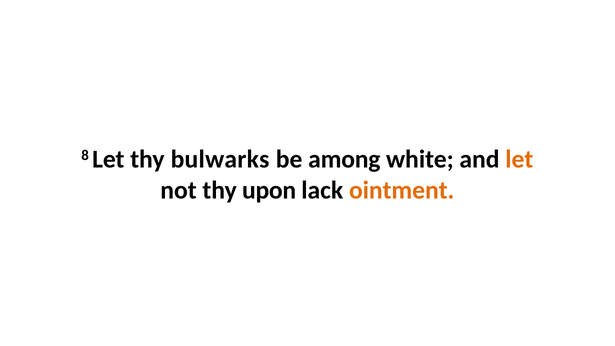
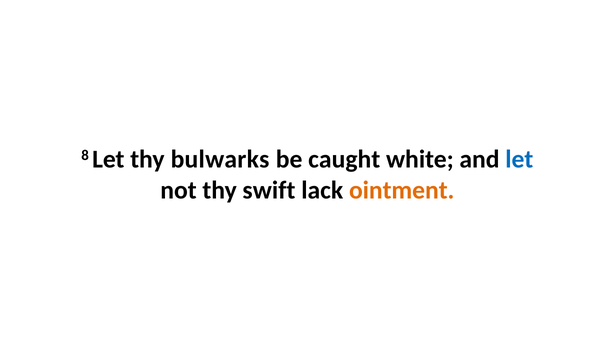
among: among -> caught (344, 159)
let colour: orange -> blue (519, 159)
upon: upon -> swift (269, 190)
